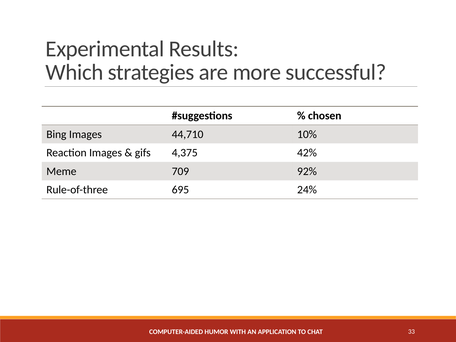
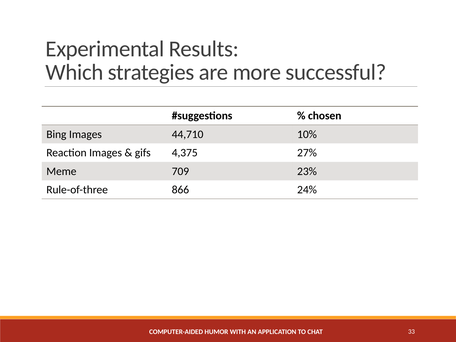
42%: 42% -> 27% (307, 153)
92%: 92% -> 23% (307, 171)
695: 695 -> 866 (180, 190)
